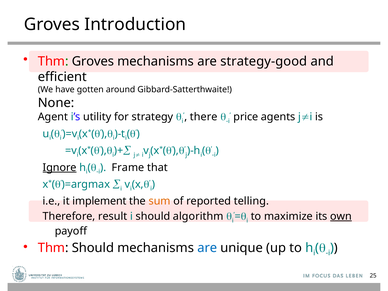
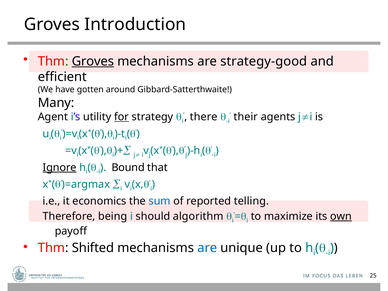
Groves underline: none -> present (93, 61)
None: None -> Many (56, 103)
price: price -> their (246, 117)
for underline: none -> present (122, 117)
Frame: Frame -> Bound (128, 167)
implement: implement -> economics (99, 201)
sum colour: orange -> blue (160, 201)
result: result -> being (113, 216)
Thm Should: Should -> Shifted (93, 248)
